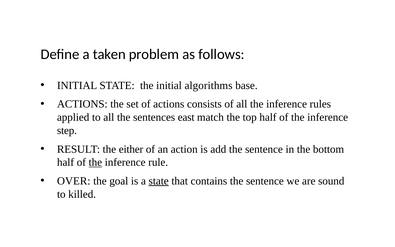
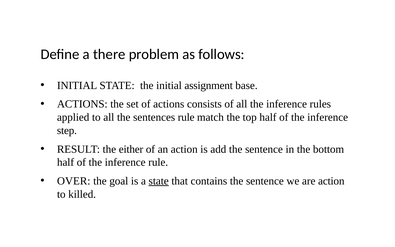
taken: taken -> there (109, 54)
algorithms: algorithms -> assignment (209, 85)
sentences east: east -> rule (186, 117)
the underline: present -> none (95, 162)
are sound: sound -> action (331, 181)
